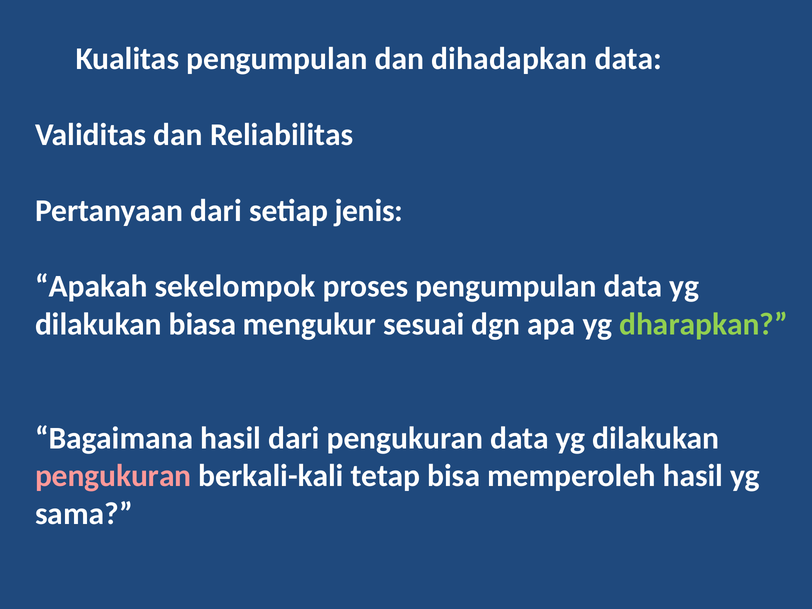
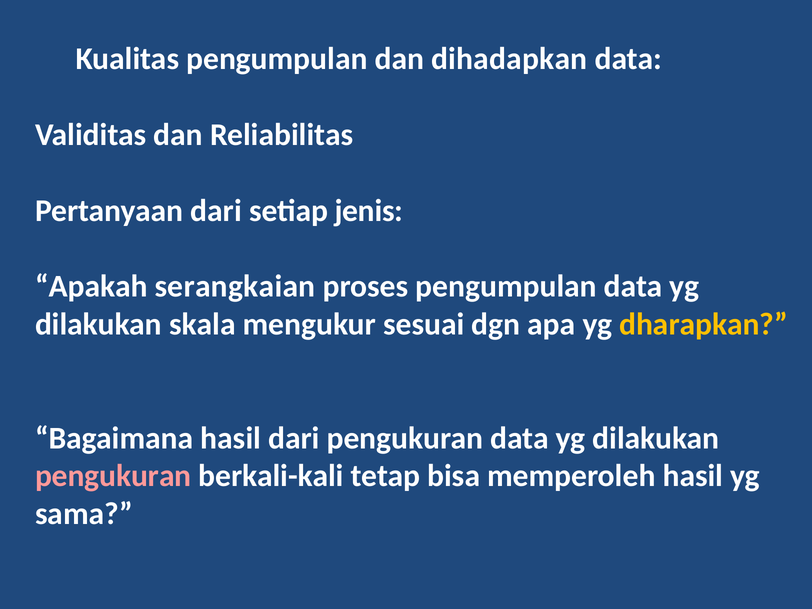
sekelompok: sekelompok -> serangkaian (235, 286)
biasa: biasa -> skala (202, 324)
dharapkan colour: light green -> yellow (704, 324)
